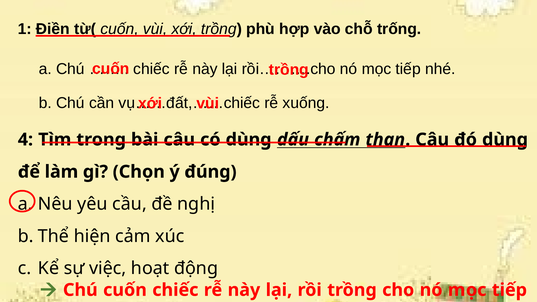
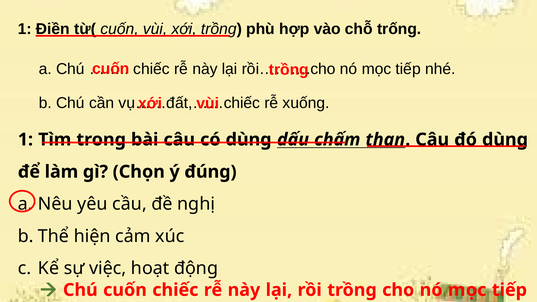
4: 4 -> 1 (25, 140)
